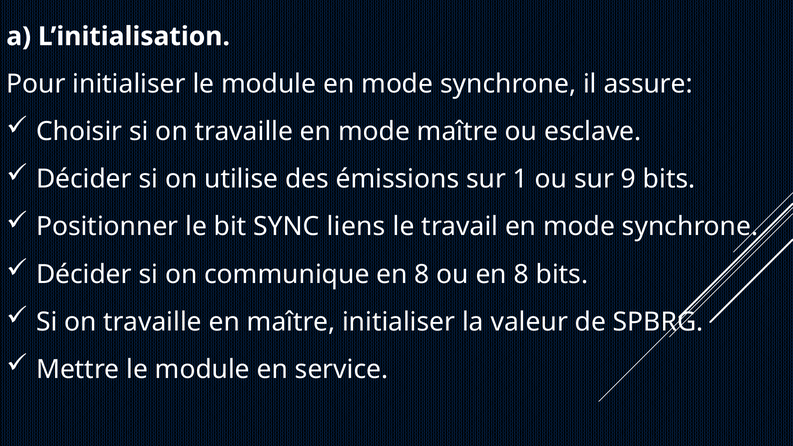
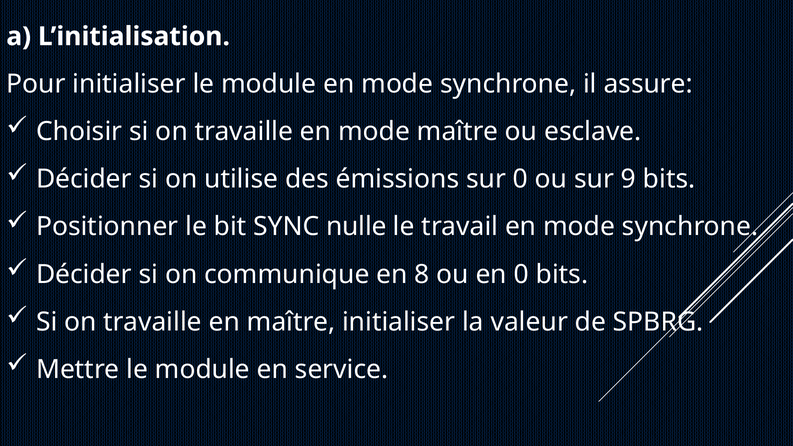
sur 1: 1 -> 0 (520, 179)
liens: liens -> nulle (356, 227)
ou en 8: 8 -> 0 (521, 274)
